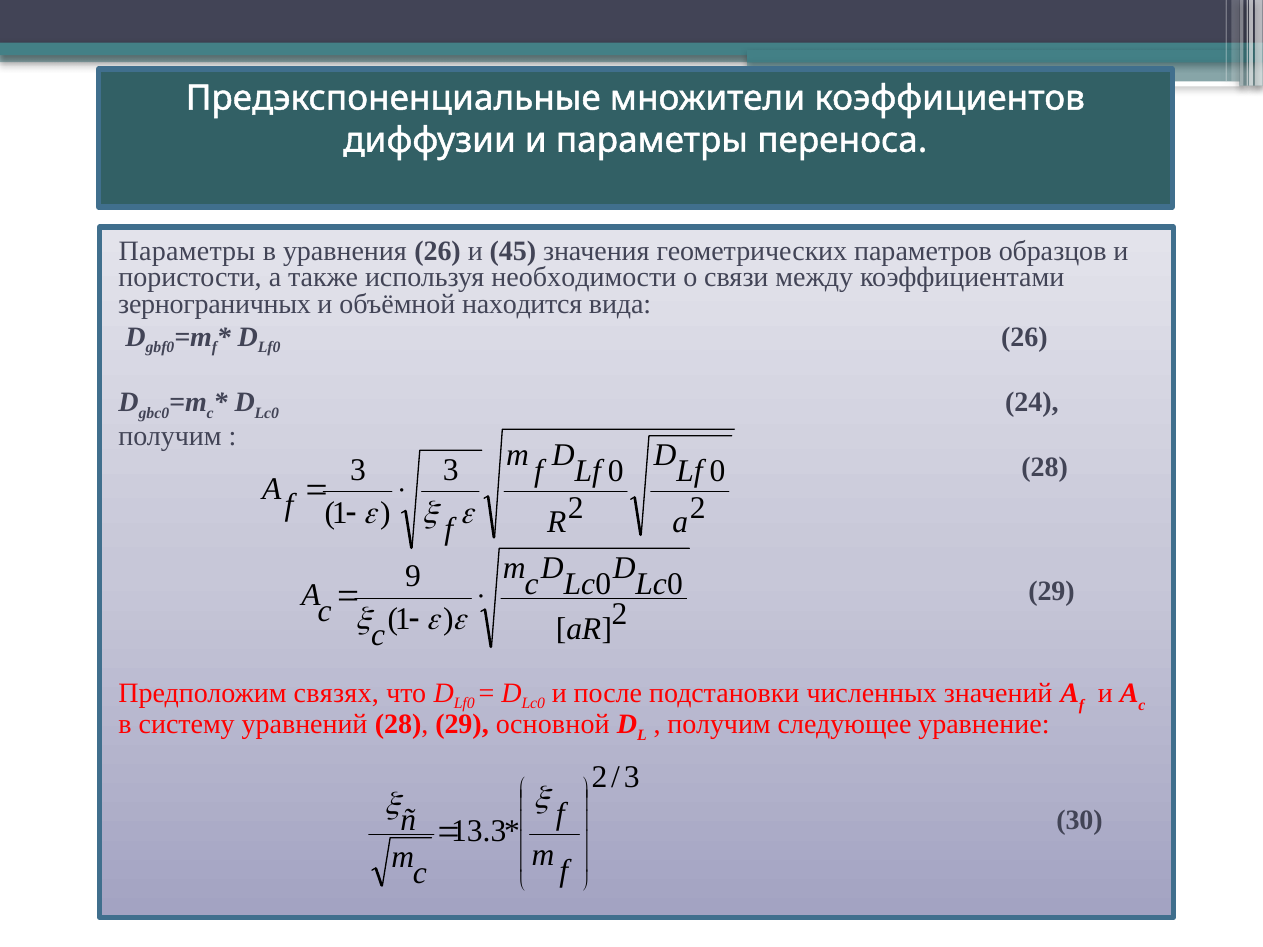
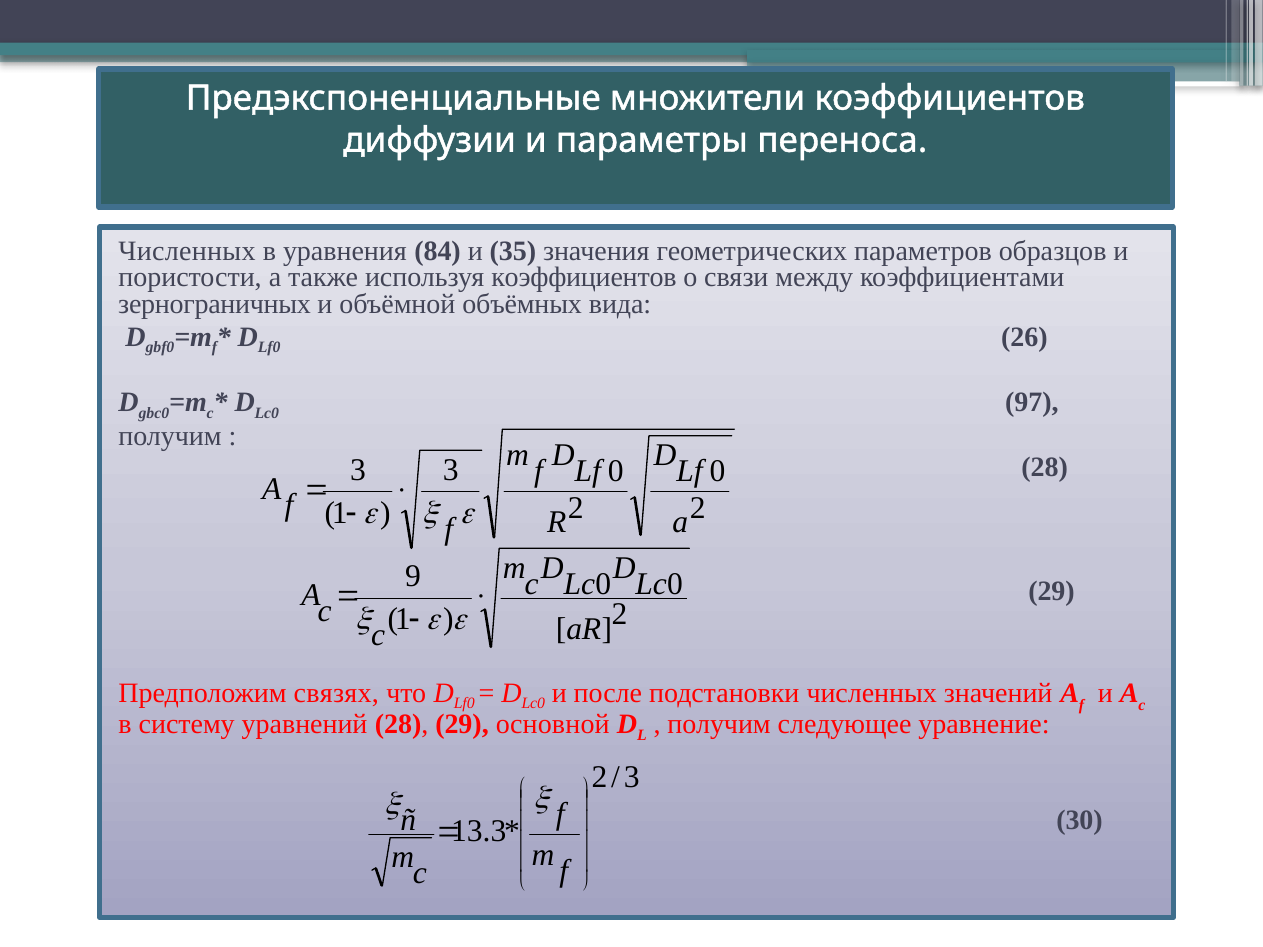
Параметры: Параметры -> Численных (187, 251)
уравнения 26: 26 -> 84 (438, 251)
45: 45 -> 35 (513, 251)
используя необходимости: необходимости -> коэффициентов (584, 278)
находится: находится -> объёмных (522, 305)
24: 24 -> 97 (1032, 403)
